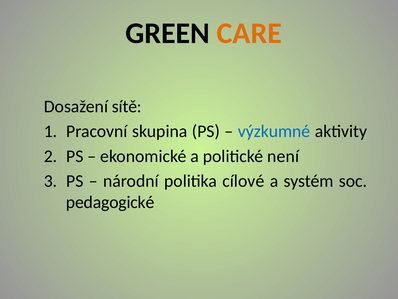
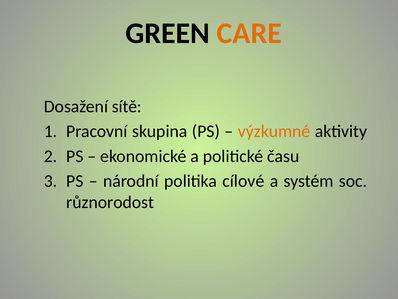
výzkumné colour: blue -> orange (274, 131)
není: není -> času (283, 156)
pedagogické: pedagogické -> různorodost (110, 202)
